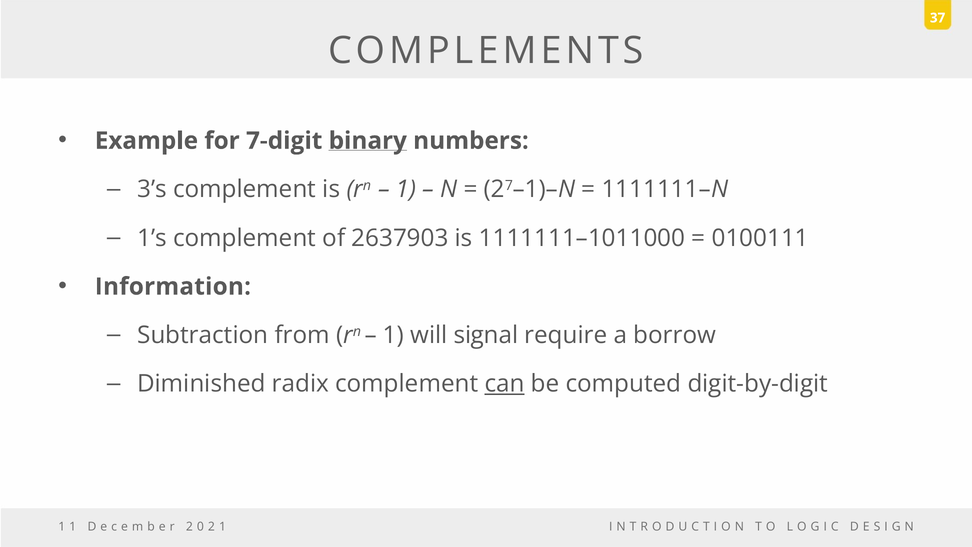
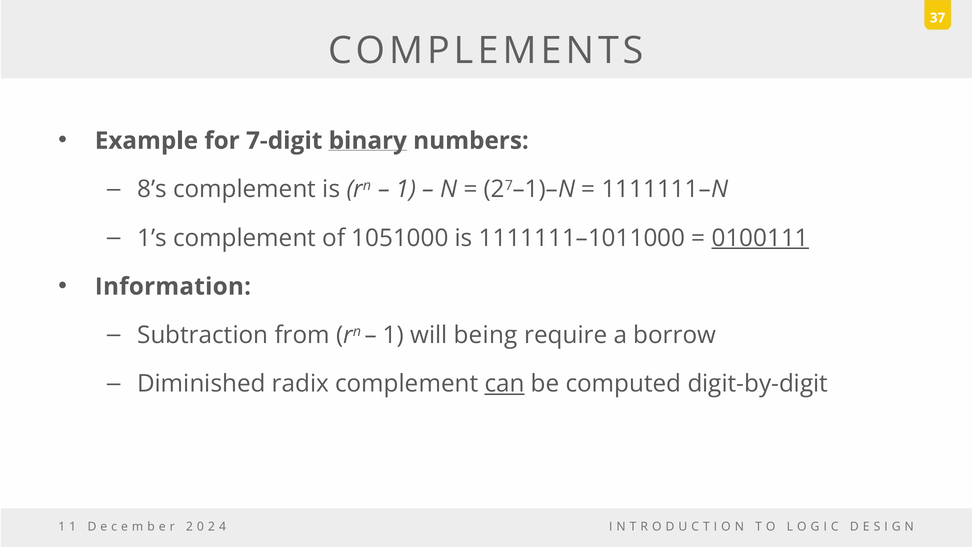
3’s: 3’s -> 8’s (152, 189)
2637903: 2637903 -> 1051000 (400, 238)
0100111 underline: none -> present (760, 238)
signal: signal -> being (486, 335)
1: 1 -> 4 (222, 527)
